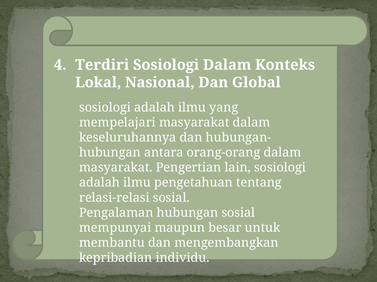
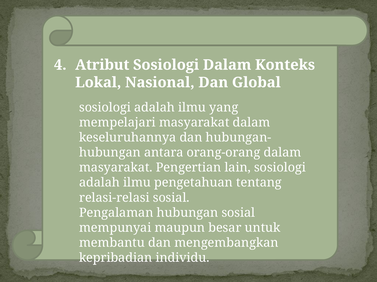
Terdiri: Terdiri -> Atribut (102, 65)
